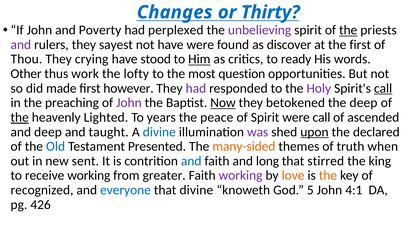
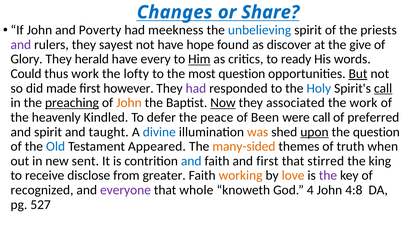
Thirty: Thirty -> Share (270, 12)
perplexed: perplexed -> meekness (176, 30)
unbelieving colour: purple -> blue (260, 30)
the underline: present -> none (348, 30)
have were: were -> hope (200, 45)
the first: first -> give (360, 45)
Thou: Thou -> Glory (27, 59)
crying: crying -> herald (92, 59)
stood: stood -> every (156, 59)
Other: Other -> Could (26, 74)
But underline: none -> present (358, 74)
Holy colour: purple -> blue (319, 88)
preaching underline: none -> present (72, 103)
John colour: purple -> orange (129, 103)
betokened: betokened -> associated (295, 103)
the deep: deep -> work (363, 103)
the underline: present -> none (20, 117)
Lighted: Lighted -> Kindled (106, 117)
years: years -> defer (161, 117)
of Spirit: Spirit -> Been (265, 117)
ascended: ascended -> preferred (373, 117)
and deep: deep -> spirit (48, 132)
was colour: purple -> orange (258, 132)
the declared: declared -> question (376, 132)
Presented: Presented -> Appeared (157, 146)
and long: long -> first (267, 161)
receive working: working -> disclose (89, 175)
working colour: purple -> orange (241, 175)
the colour: orange -> purple (328, 175)
everyone colour: blue -> purple (125, 190)
that divine: divine -> whole (196, 190)
5: 5 -> 4 (310, 190)
4:1: 4:1 -> 4:8 (354, 190)
426: 426 -> 527 (41, 204)
